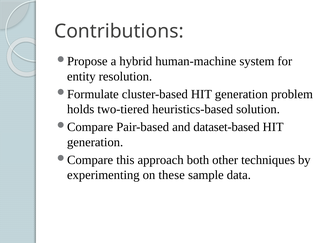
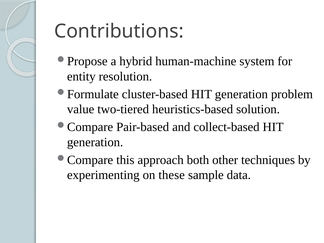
holds: holds -> value (81, 109)
dataset-based: dataset-based -> collect-based (226, 127)
